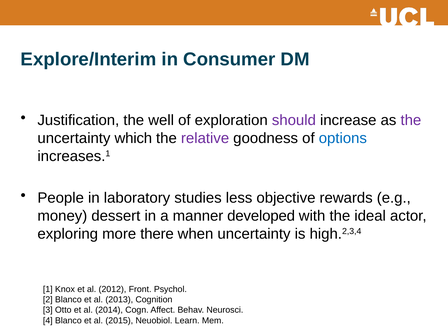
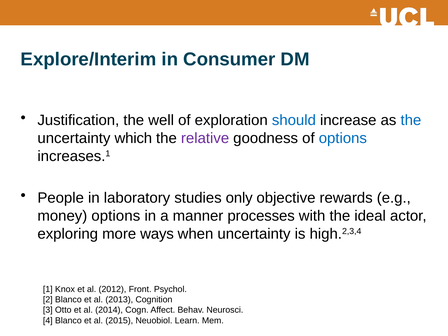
should colour: purple -> blue (294, 120)
the colour: purple -> blue (411, 120)
less: less -> only (239, 198)
money dessert: dessert -> options (116, 216)
developed: developed -> processes (261, 216)
there: there -> ways (157, 234)
